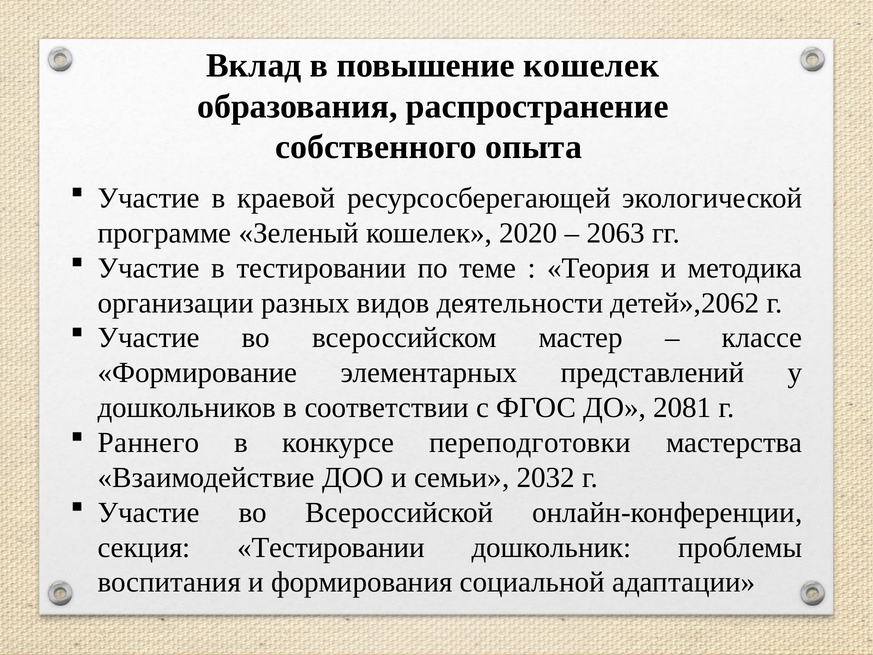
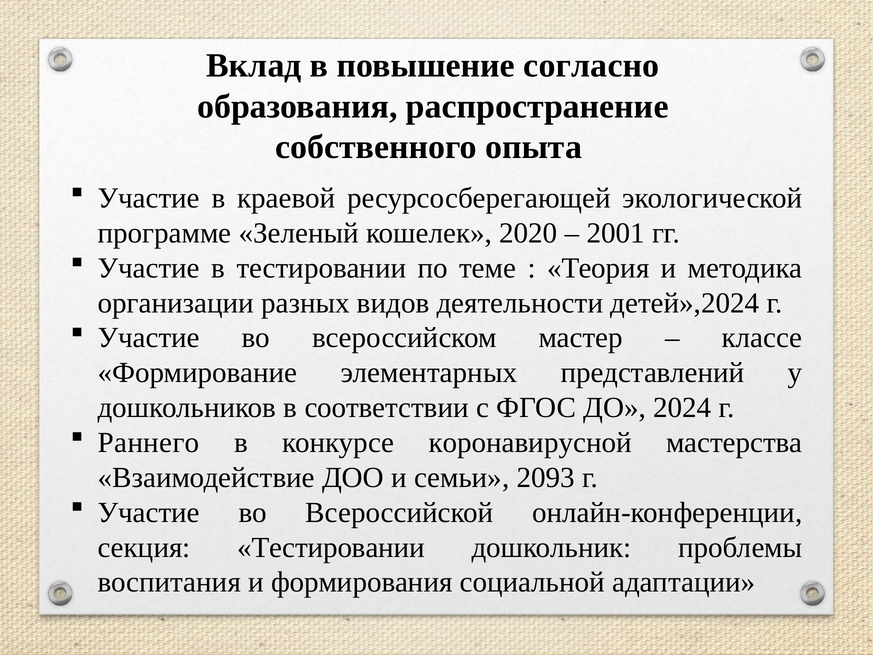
повышение кошелек: кошелек -> согласно (591, 66)
2063: 2063 -> 2001 (616, 233)
детей»,2062: детей»,2062 -> детей»,2024 (685, 303)
2081: 2081 -> 2024 (682, 408)
переподготовки: переподготовки -> коронавирусной (530, 442)
2032: 2032 -> 2093 (546, 477)
